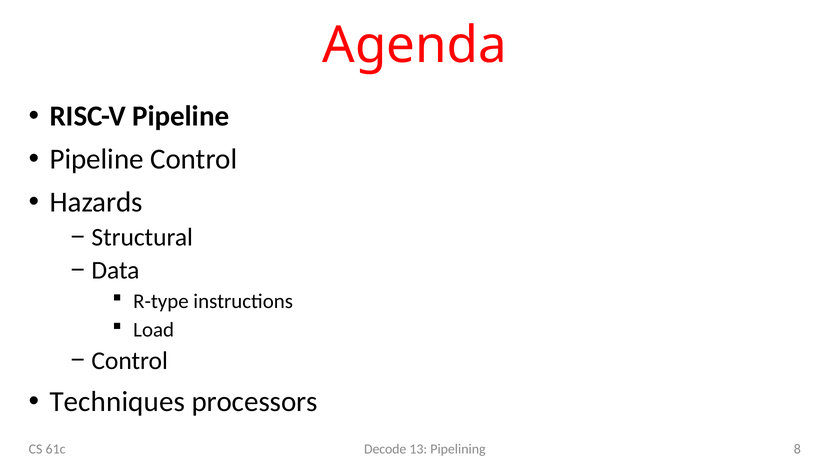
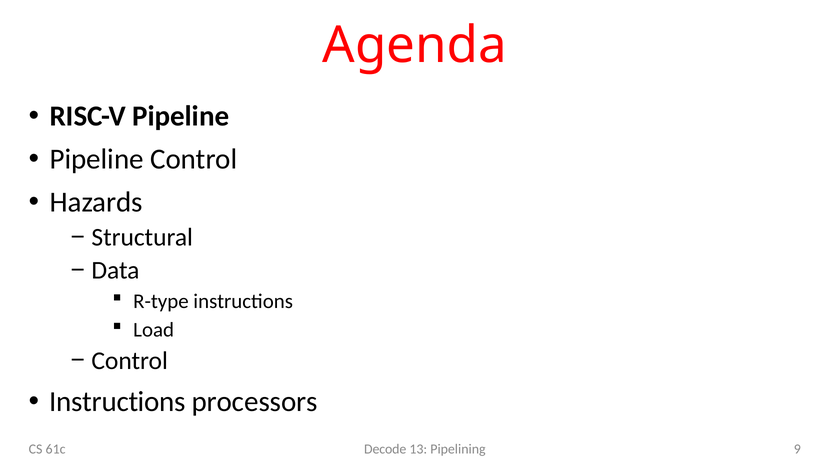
Techniques: Techniques -> Instructions (118, 402)
8: 8 -> 9 (797, 449)
